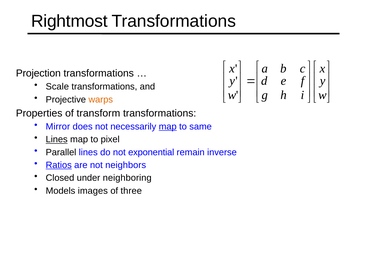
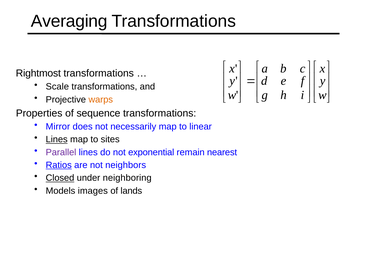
Rightmost: Rightmost -> Averaging (69, 21)
Projection: Projection -> Rightmost (38, 73)
transform: transform -> sequence (98, 113)
map underline: present -> none (168, 127)
same: same -> linear (201, 127)
pixel: pixel -> sites (110, 140)
Parallel colour: black -> purple (61, 152)
inverse: inverse -> nearest (222, 152)
Closed underline: none -> present (60, 178)
three: three -> lands (131, 191)
